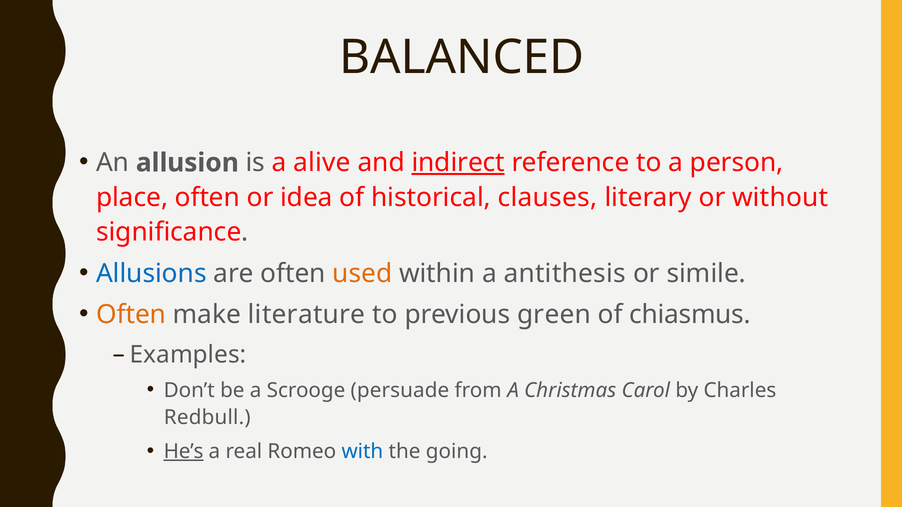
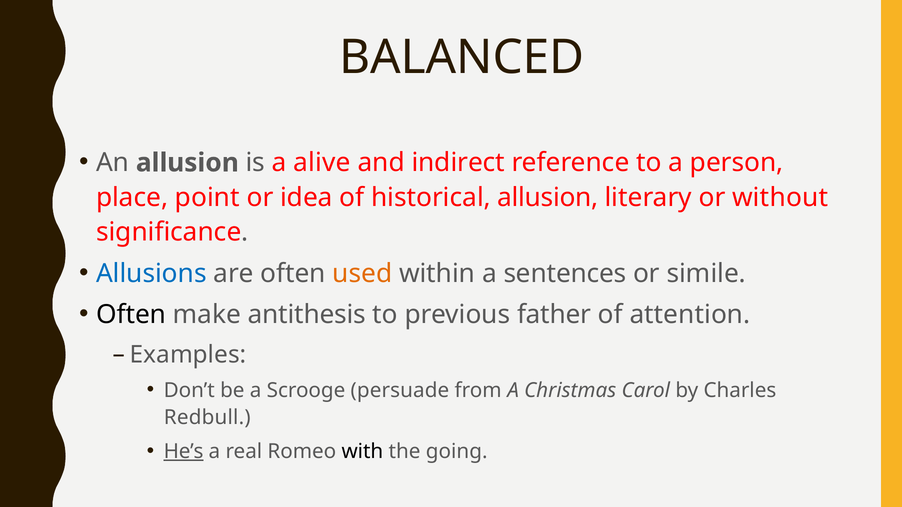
indirect underline: present -> none (458, 163)
place often: often -> point (207, 198)
historical clauses: clauses -> allusion (548, 198)
antithesis: antithesis -> sentences (565, 274)
Often colour: orange -> black (131, 315)
literature: literature -> antithesis (307, 315)
green: green -> father (554, 315)
chiasmus: chiasmus -> attention (690, 315)
with colour: blue -> black (362, 452)
